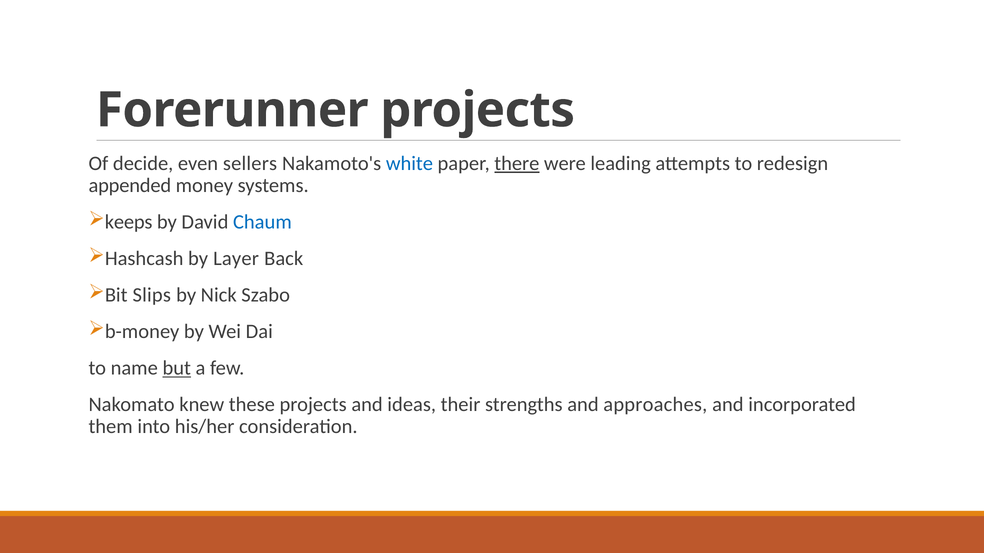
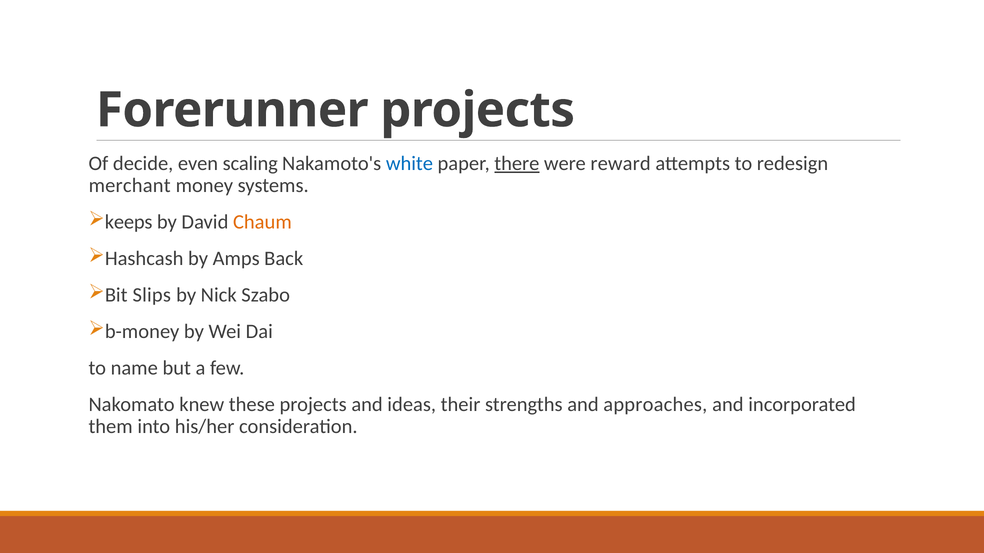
sellers: sellers -> scaling (250, 164)
leading: leading -> reward (621, 164)
appended: appended -> merchant (130, 186)
Chaum colour: blue -> orange (262, 222)
Layer: Layer -> Amps (236, 259)
but underline: present -> none (177, 368)
